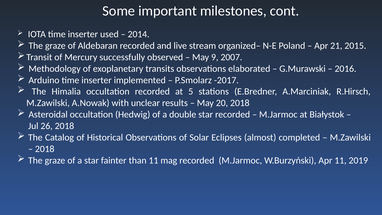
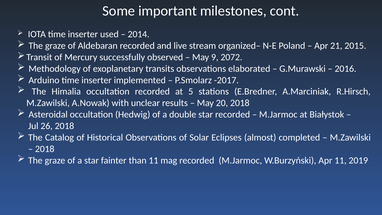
2007: 2007 -> 2072 (231, 57)
